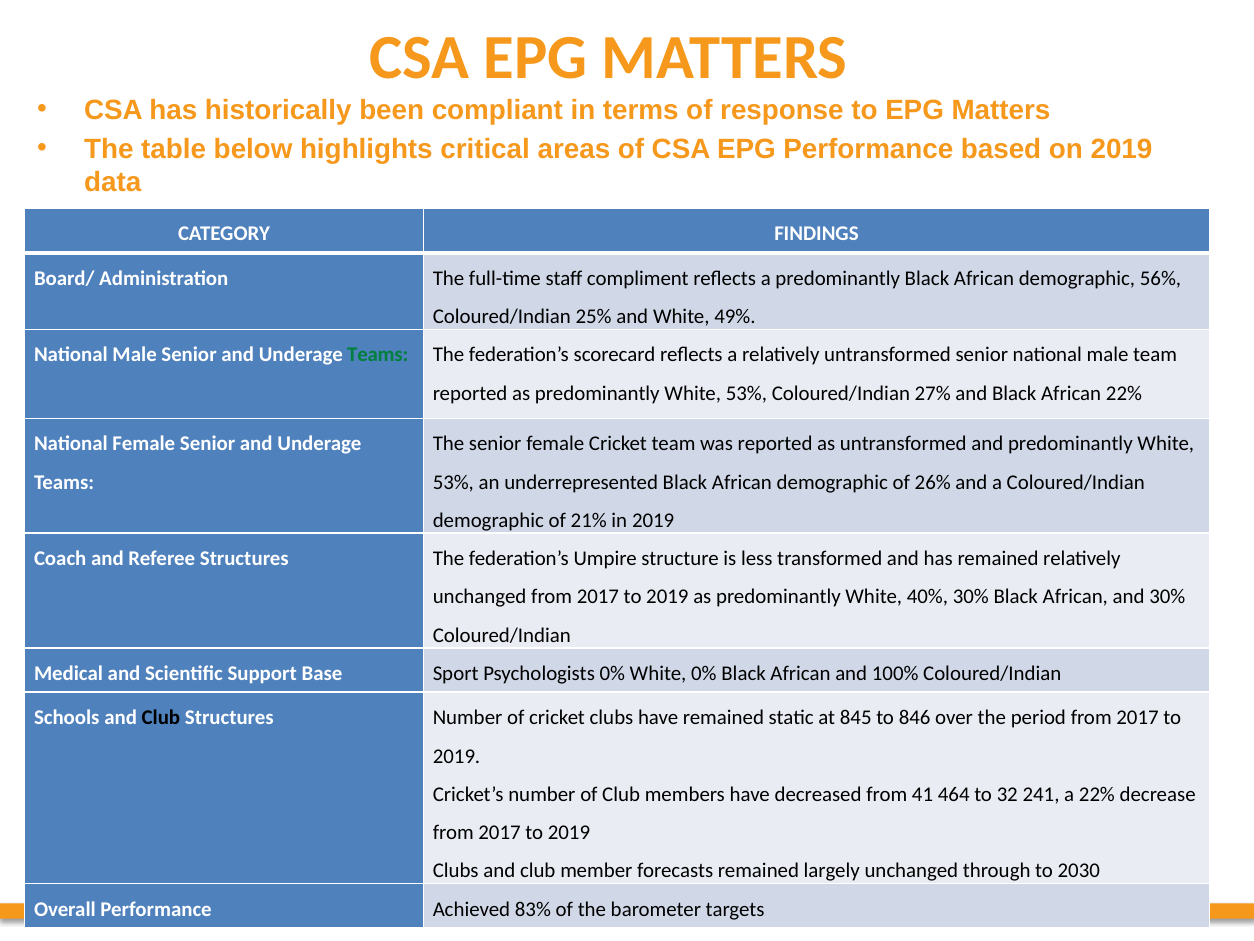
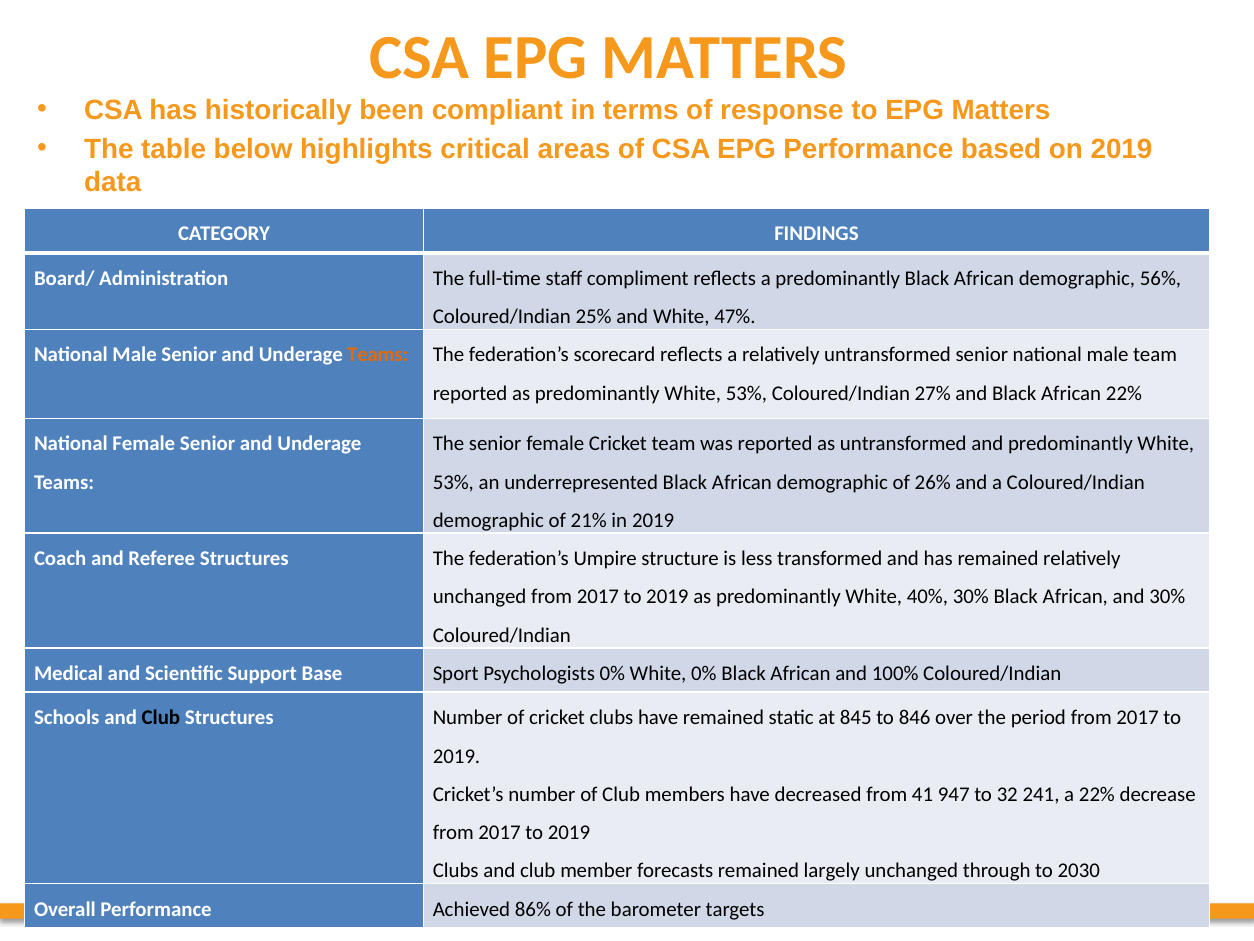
49%: 49% -> 47% (735, 317)
Teams colour: green -> orange (378, 355)
464: 464 -> 947 (954, 794)
83%: 83% -> 86% (533, 909)
